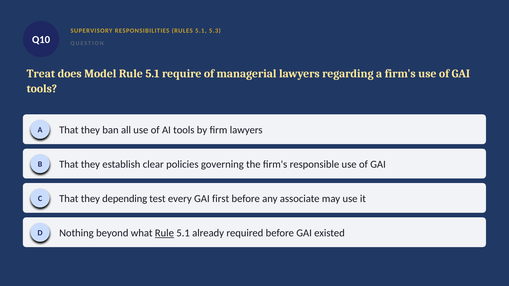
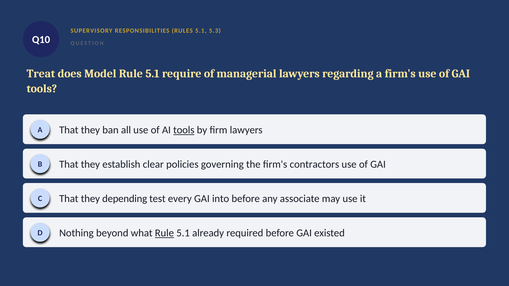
tools underline: none -> present (184, 130)
responsible: responsible -> contractors (314, 165)
first: first -> into (221, 199)
